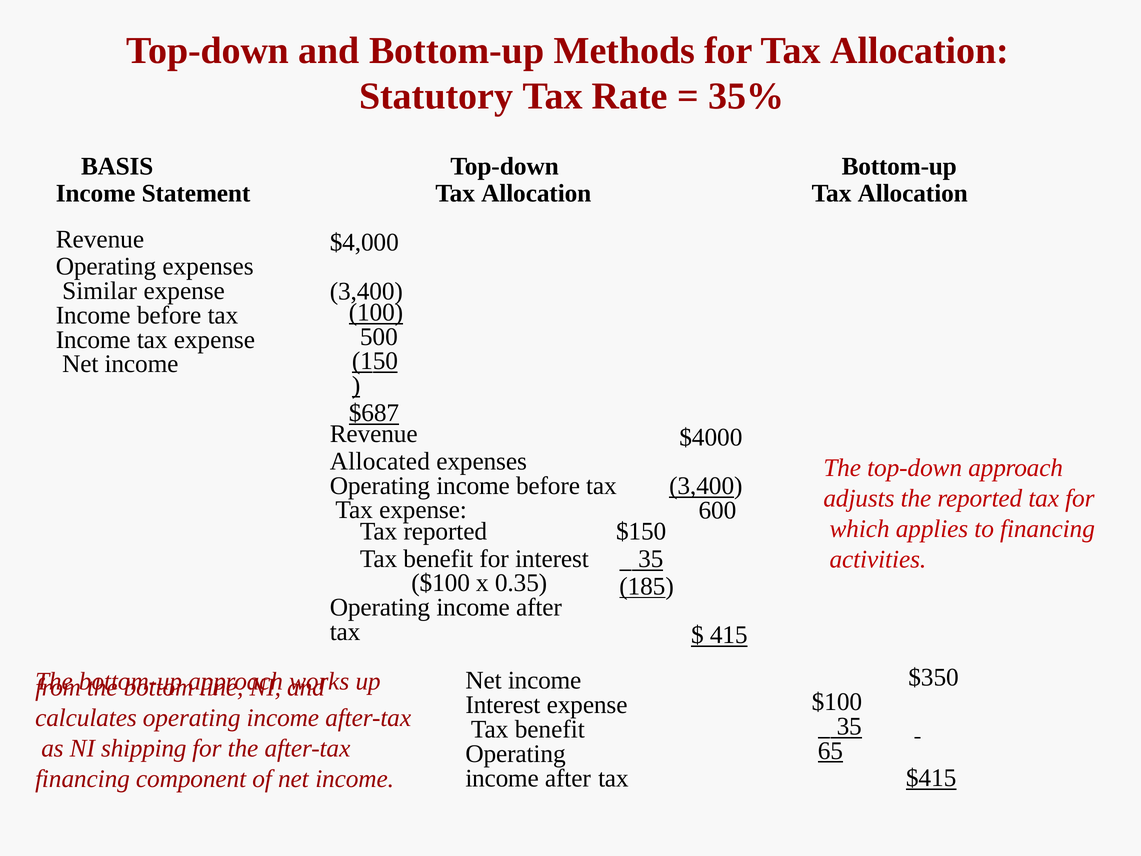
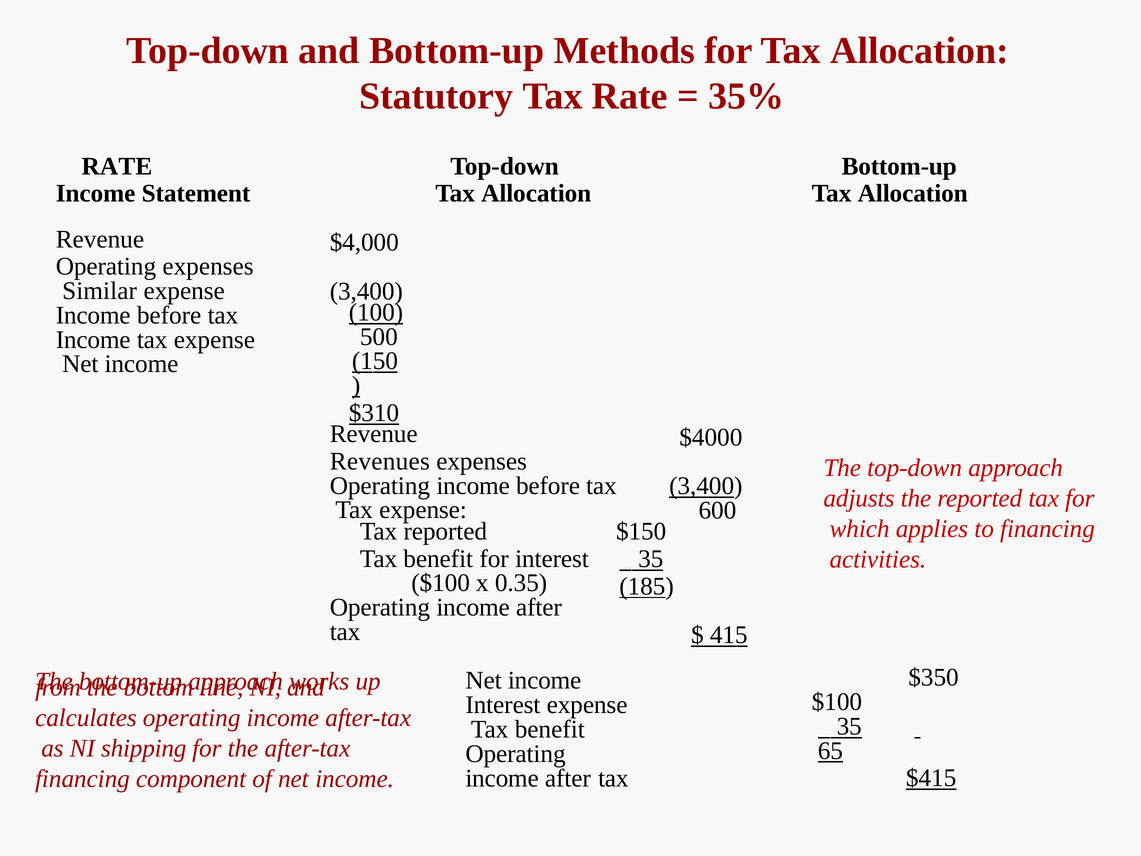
BASIS: BASIS -> RATE (117, 166)
$687: $687 -> $310 (374, 413)
Allocated: Allocated -> Revenues (380, 461)
